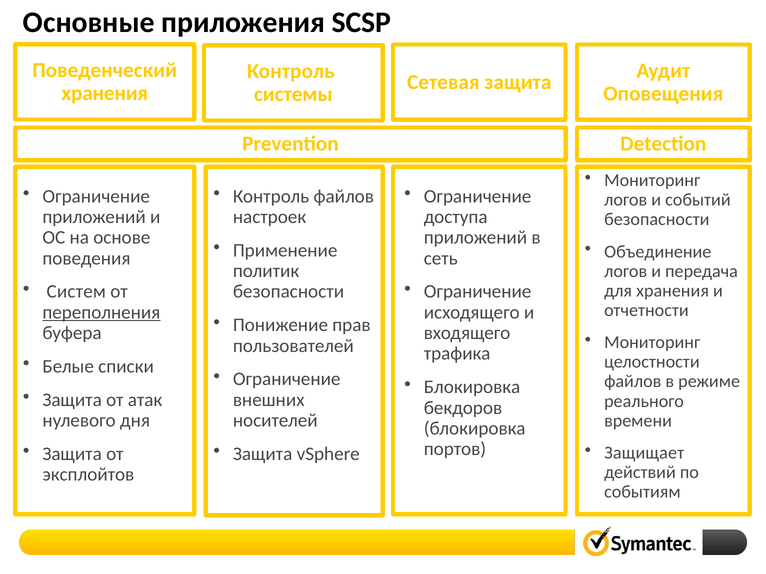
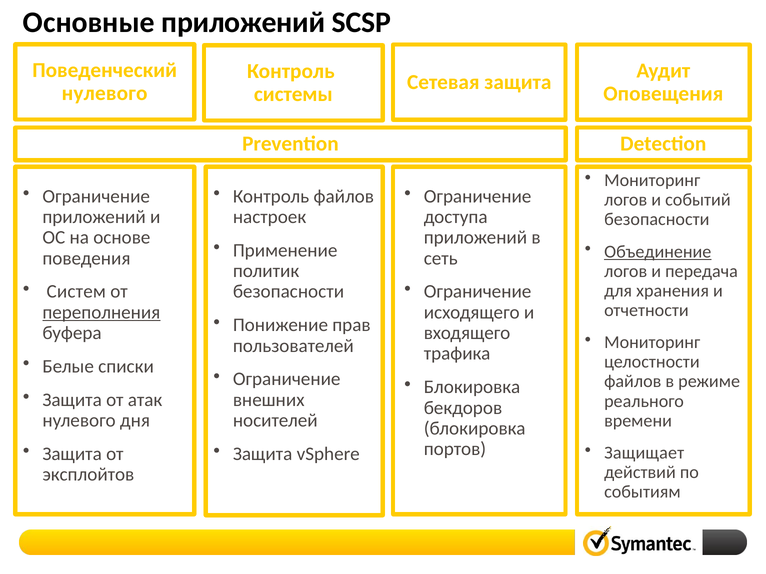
Основные приложения: приложения -> приложений (243, 22)
хранения: хранения -> нулевого (105, 93)
Объединение underline: none -> present (658, 252)
